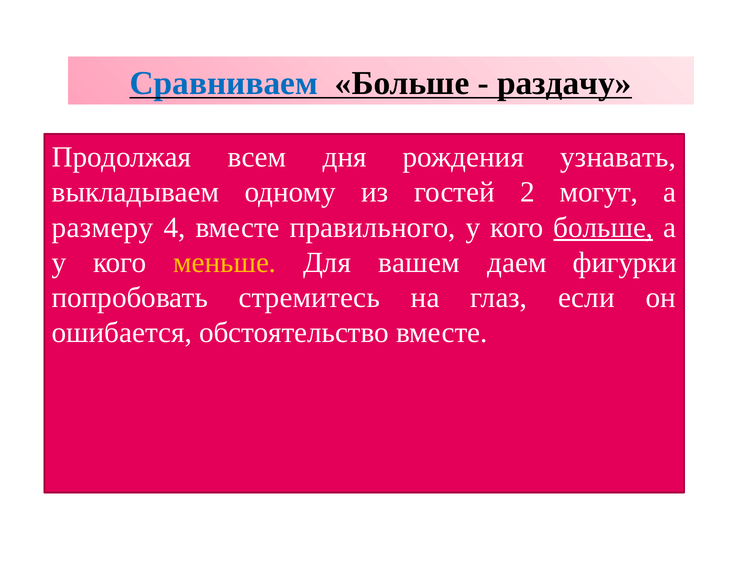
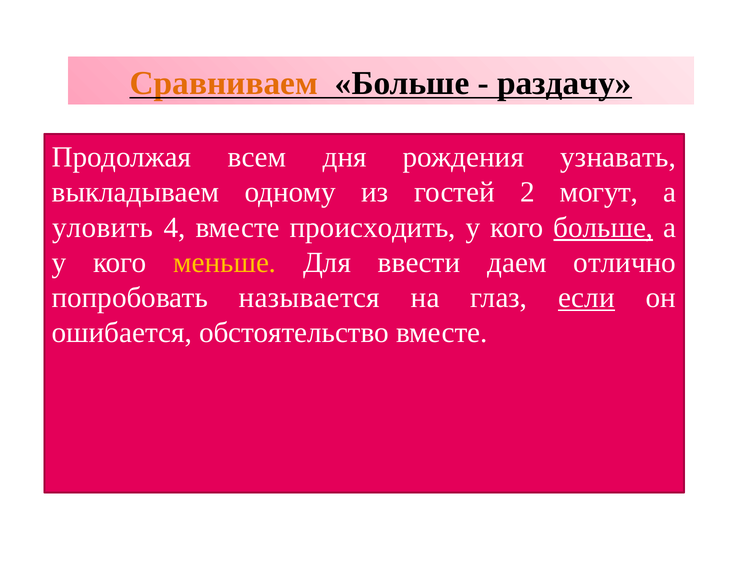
Сравниваем colour: blue -> orange (224, 83)
размеру: размеру -> уловить (103, 227)
правильного: правильного -> происходить (373, 227)
вашем: вашем -> ввести (419, 263)
фигурки: фигурки -> отлично (625, 263)
стремитесь: стремитесь -> называется (309, 298)
если underline: none -> present (587, 298)
